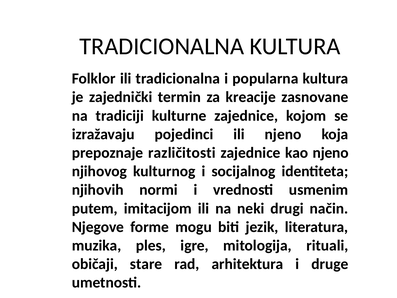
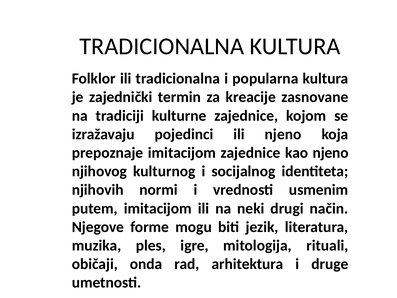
prepoznaje različitosti: različitosti -> imitacijom (182, 153)
stare: stare -> onda (146, 264)
